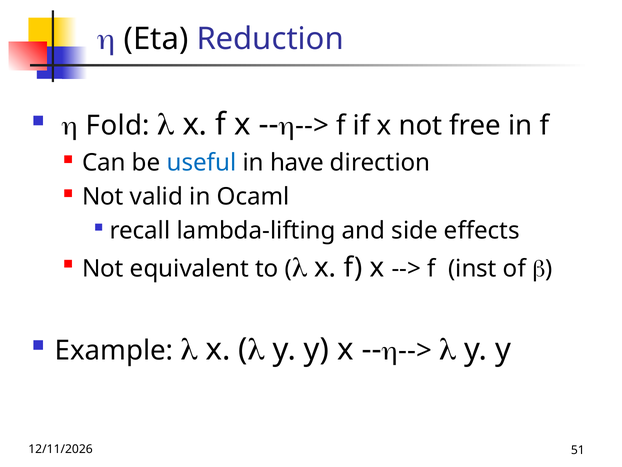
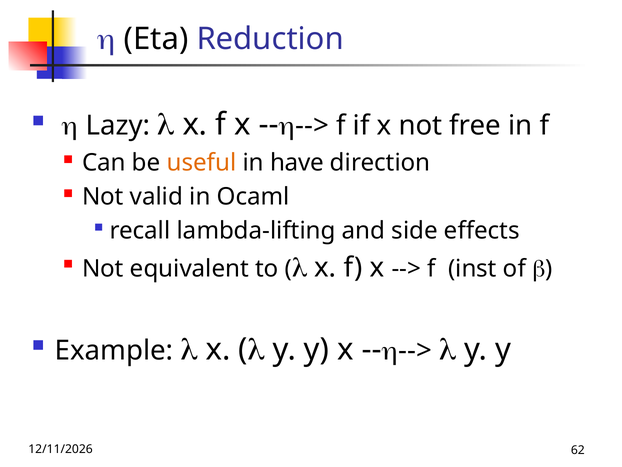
Fold: Fold -> Lazy (118, 125)
useful colour: blue -> orange (202, 163)
51: 51 -> 62 (578, 450)
